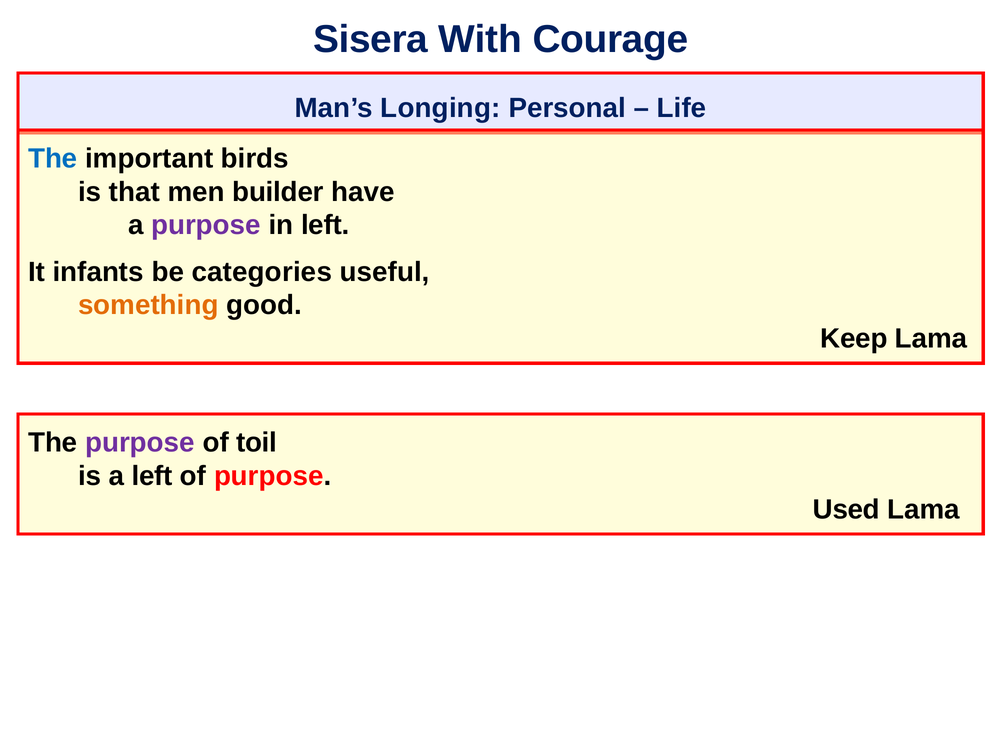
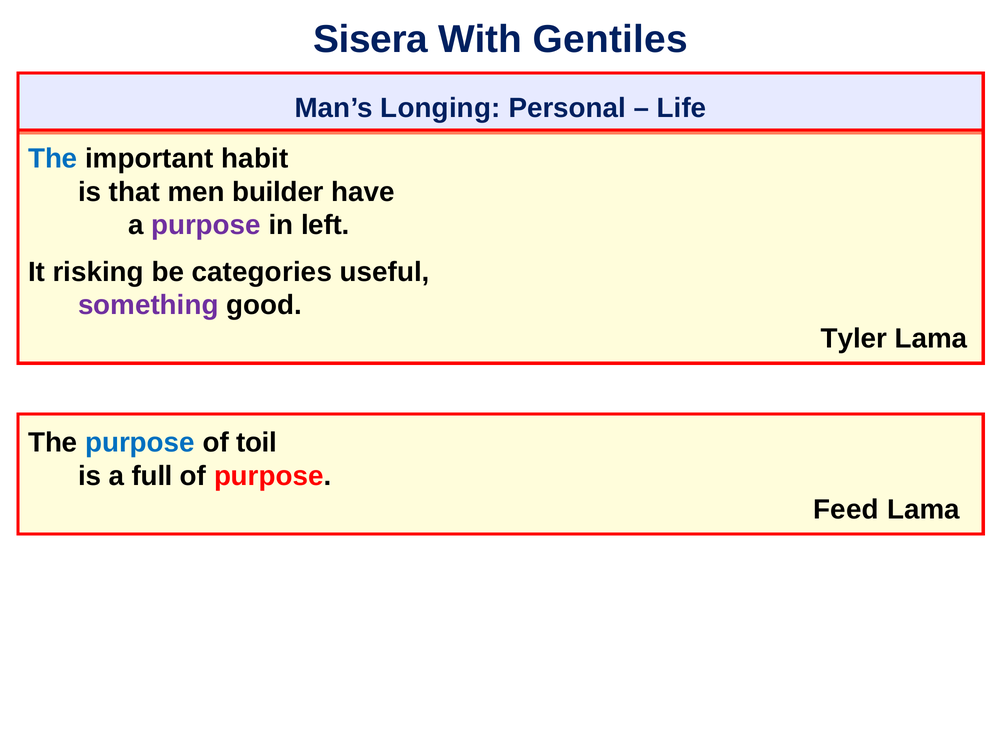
Courage: Courage -> Gentiles (610, 39)
birds: birds -> habit (255, 159)
infants: infants -> risking (98, 272)
something colour: orange -> purple (148, 305)
Keep: Keep -> Tyler (854, 339)
purpose colour: purple -> blue (140, 443)
a left: left -> full (152, 476)
Used: Used -> Feed (846, 509)
